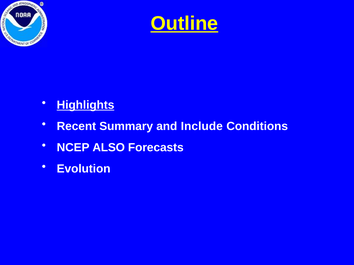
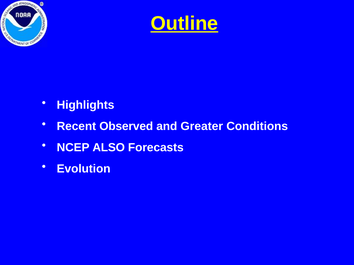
Highlights underline: present -> none (86, 105)
Summary: Summary -> Observed (126, 126)
Include: Include -> Greater (202, 126)
